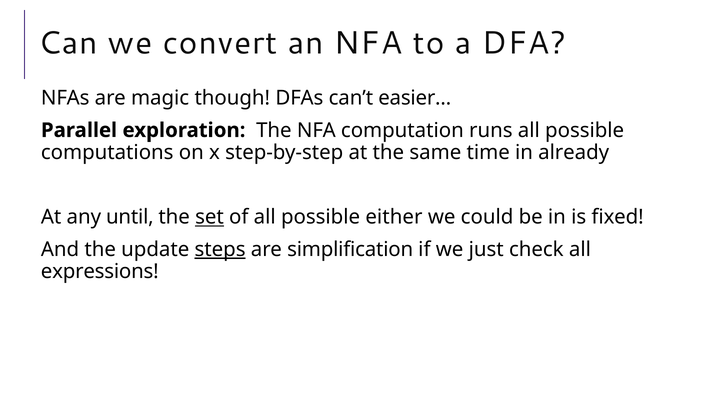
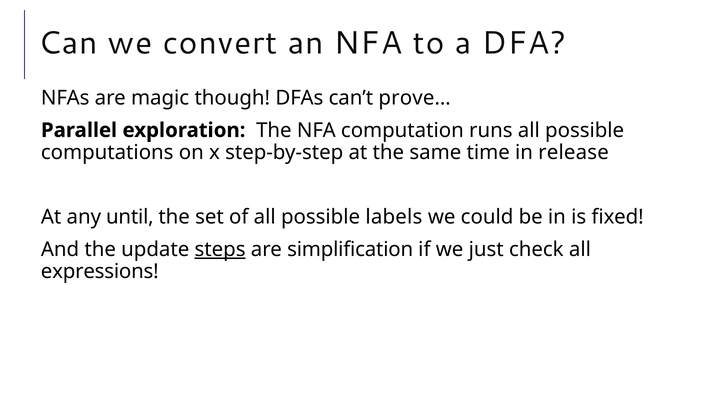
easier…: easier… -> prove… (415, 98)
already: already -> release (574, 152)
set underline: present -> none (210, 217)
either: either -> labels (394, 217)
